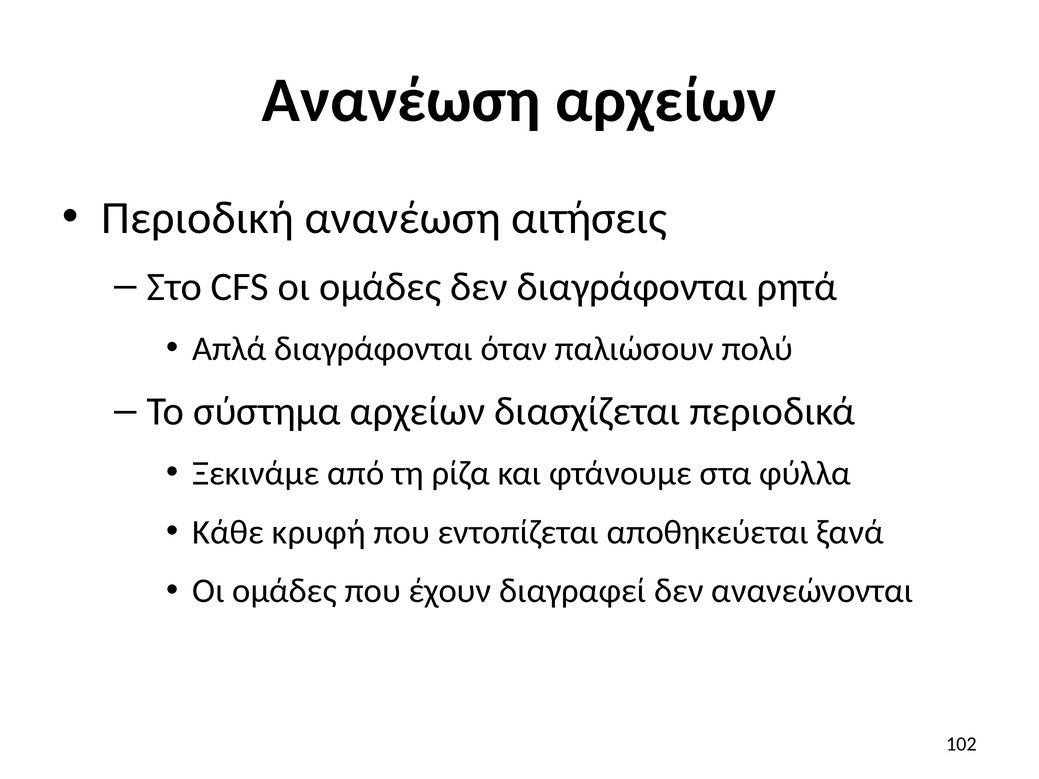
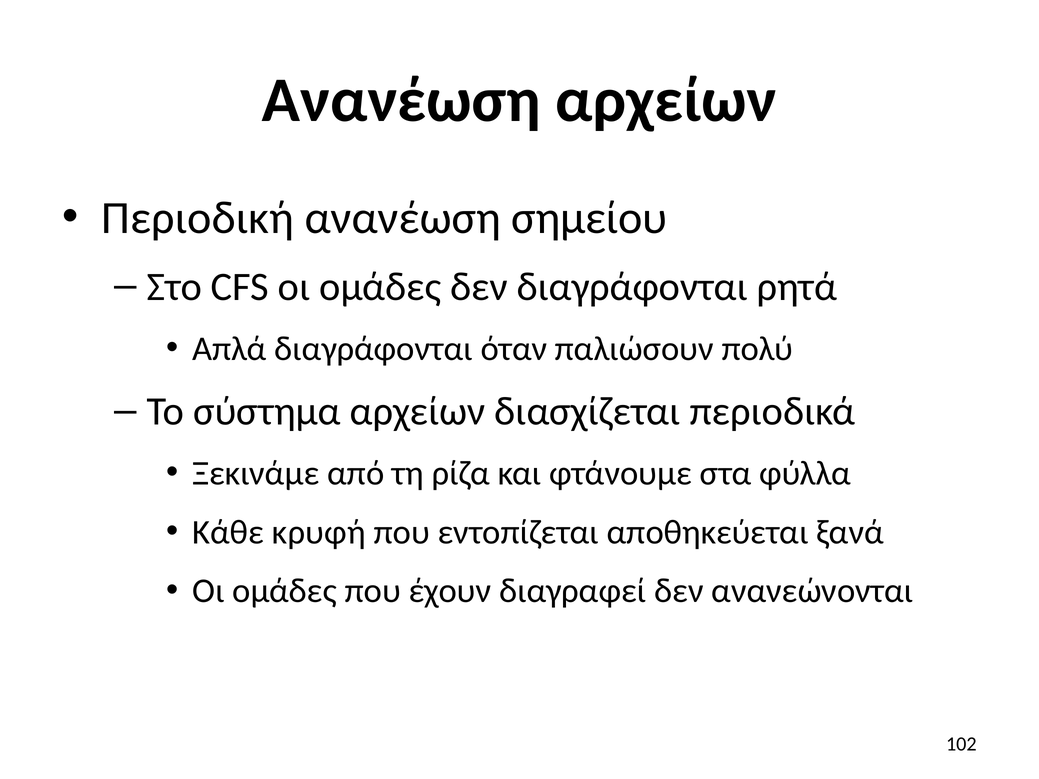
αιτήσεις: αιτήσεις -> σημείου (589, 218)
